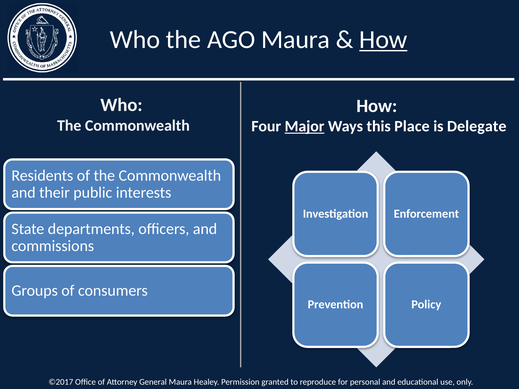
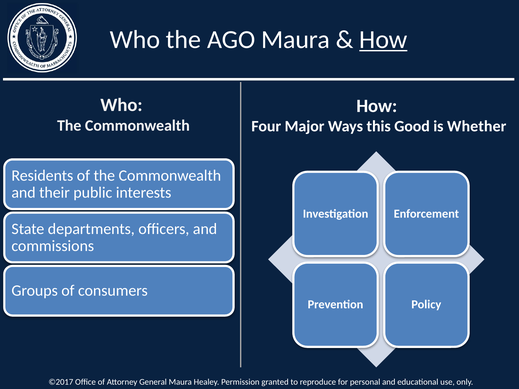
Major underline: present -> none (305, 126)
Place: Place -> Good (412, 126)
Delegate: Delegate -> Whether (477, 126)
